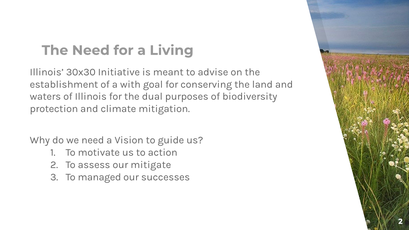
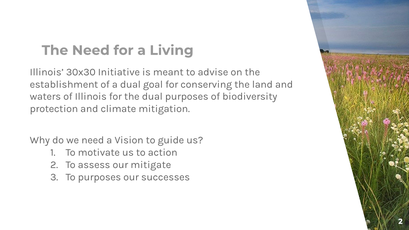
a with: with -> dual (130, 84)
To managed: managed -> purposes (99, 177)
